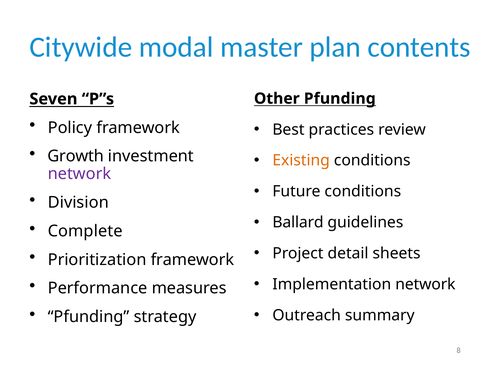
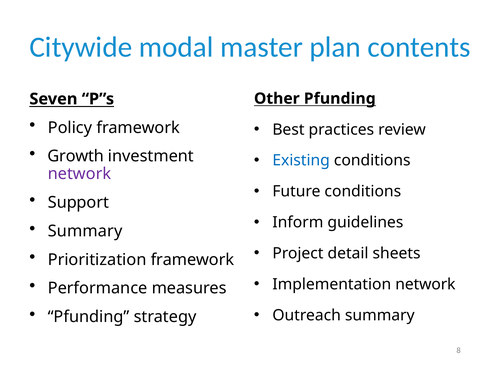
Existing colour: orange -> blue (301, 161)
Division: Division -> Support (78, 203)
Ballard: Ballard -> Inform (298, 223)
Complete: Complete -> Summary (85, 231)
